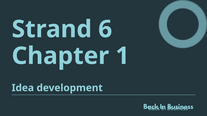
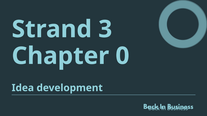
6: 6 -> 3 (105, 29)
1: 1 -> 0 (122, 56)
